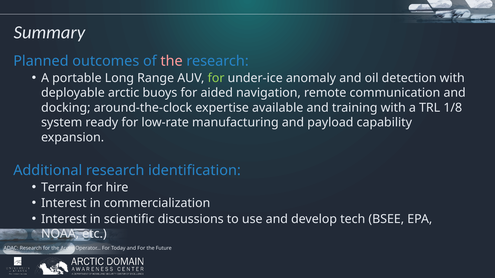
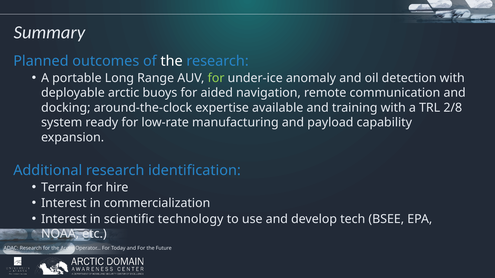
the colour: pink -> white (172, 61)
1/8: 1/8 -> 2/8 (453, 108)
discussions: discussions -> technology (191, 219)
